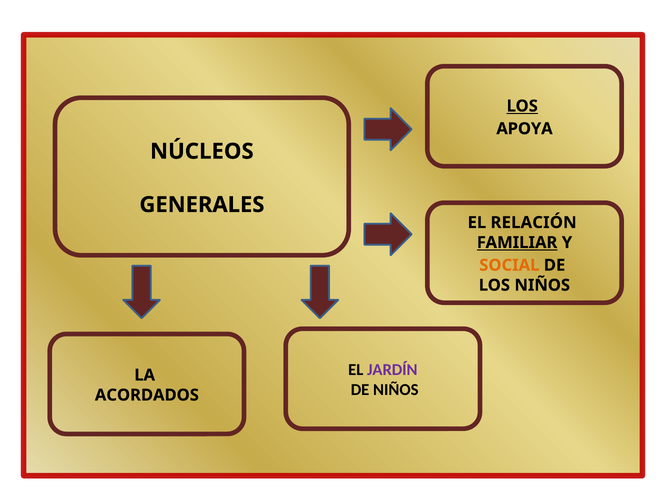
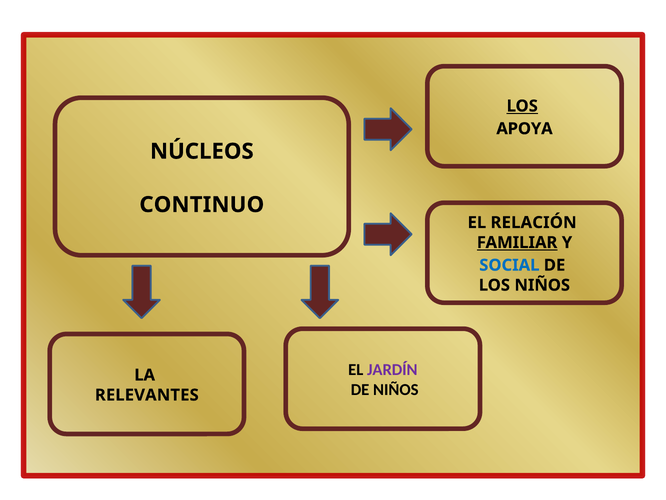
GENERALES: GENERALES -> CONTINUO (202, 205)
SOCIAL colour: orange -> blue (509, 265)
ACORDADOS: ACORDADOS -> RELEVANTES (147, 395)
